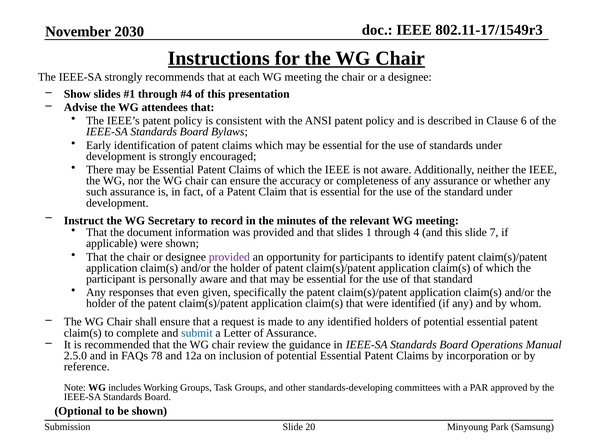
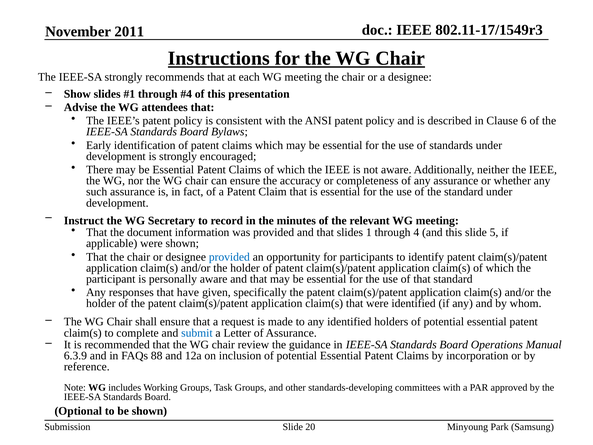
2030: 2030 -> 2011 (129, 32)
7: 7 -> 5 (494, 232)
provided colour: purple -> blue (229, 257)
even: even -> have (188, 292)
2.5.0: 2.5.0 -> 6.3.9 (75, 355)
78: 78 -> 88 (157, 355)
